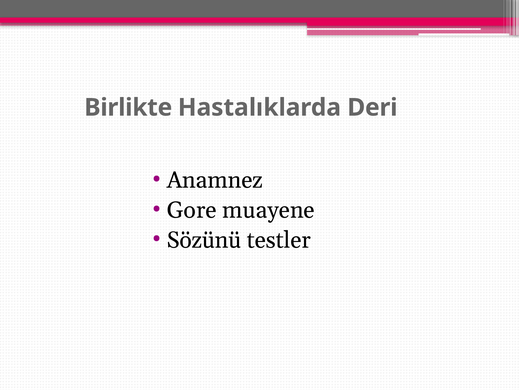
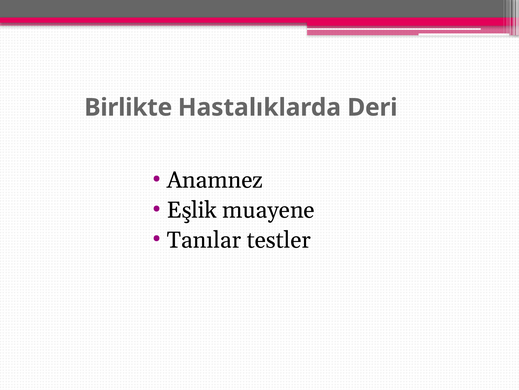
Gore: Gore -> Eşlik (192, 210)
Sözünü: Sözünü -> Tanılar (204, 240)
